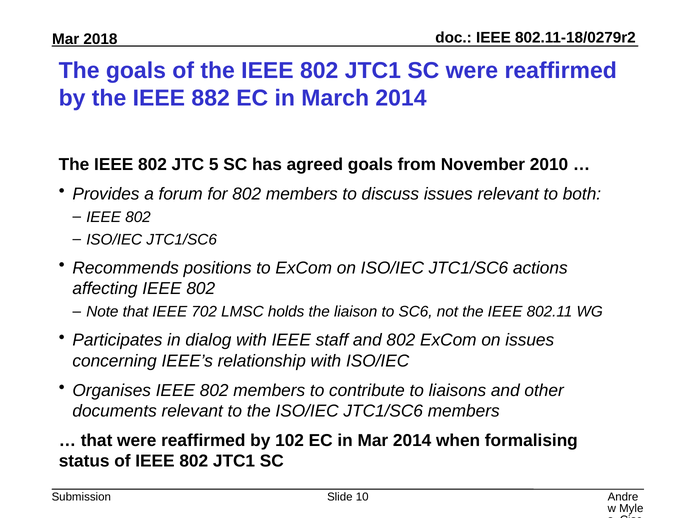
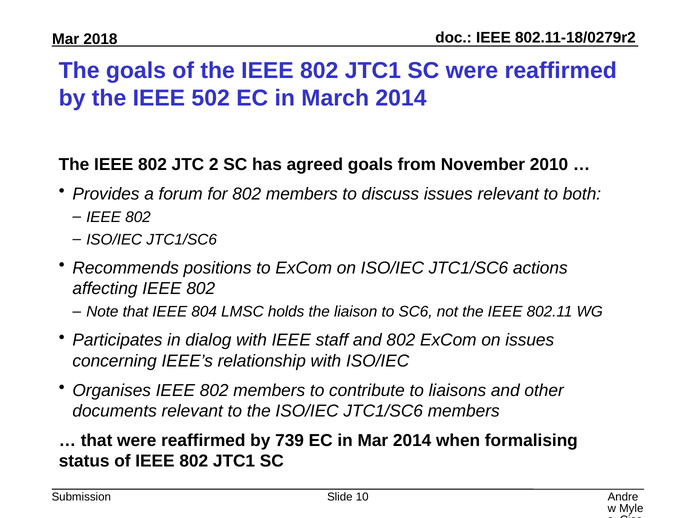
882: 882 -> 502 (211, 98)
5: 5 -> 2 (214, 165)
702: 702 -> 804 (204, 312)
102: 102 -> 739 (290, 440)
